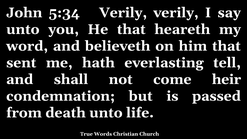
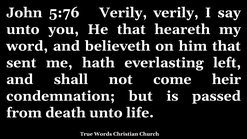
5:34: 5:34 -> 5:76 (64, 13)
tell: tell -> left (227, 63)
